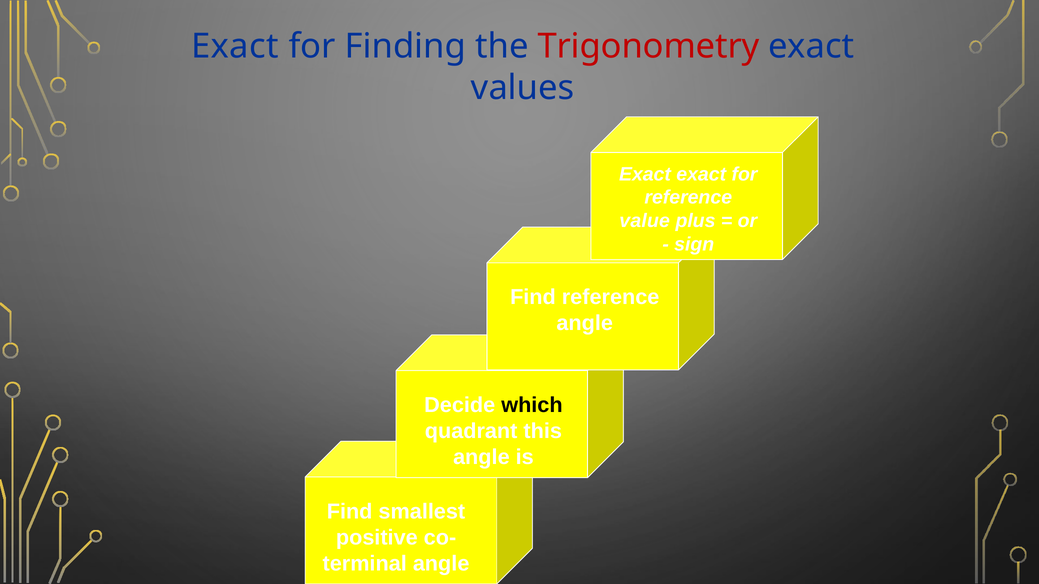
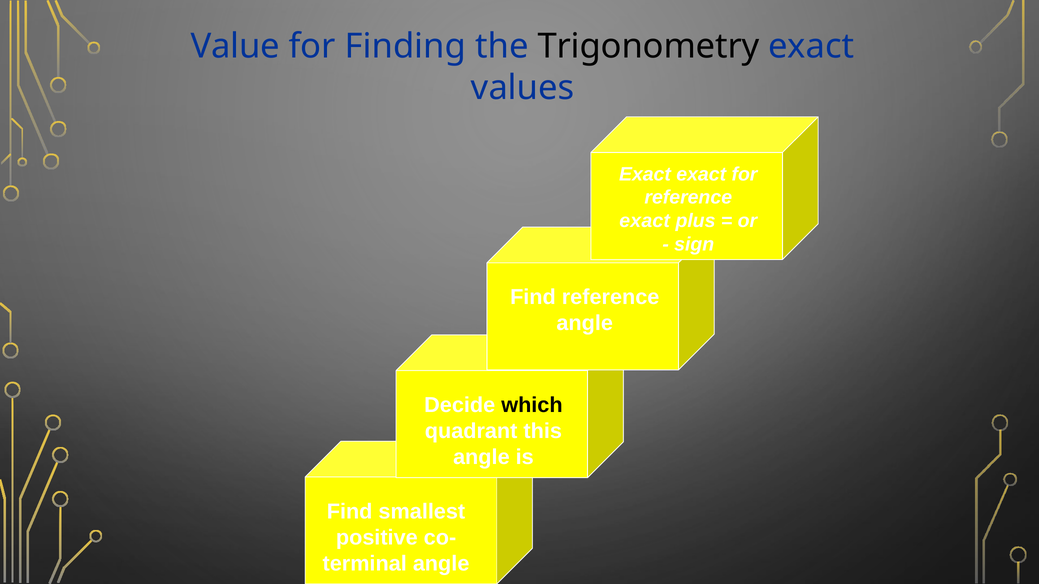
Exact: Exact -> Value (235, 46)
Trigonometry colour: red -> black (649, 46)
value: value -> exact (645, 221)
